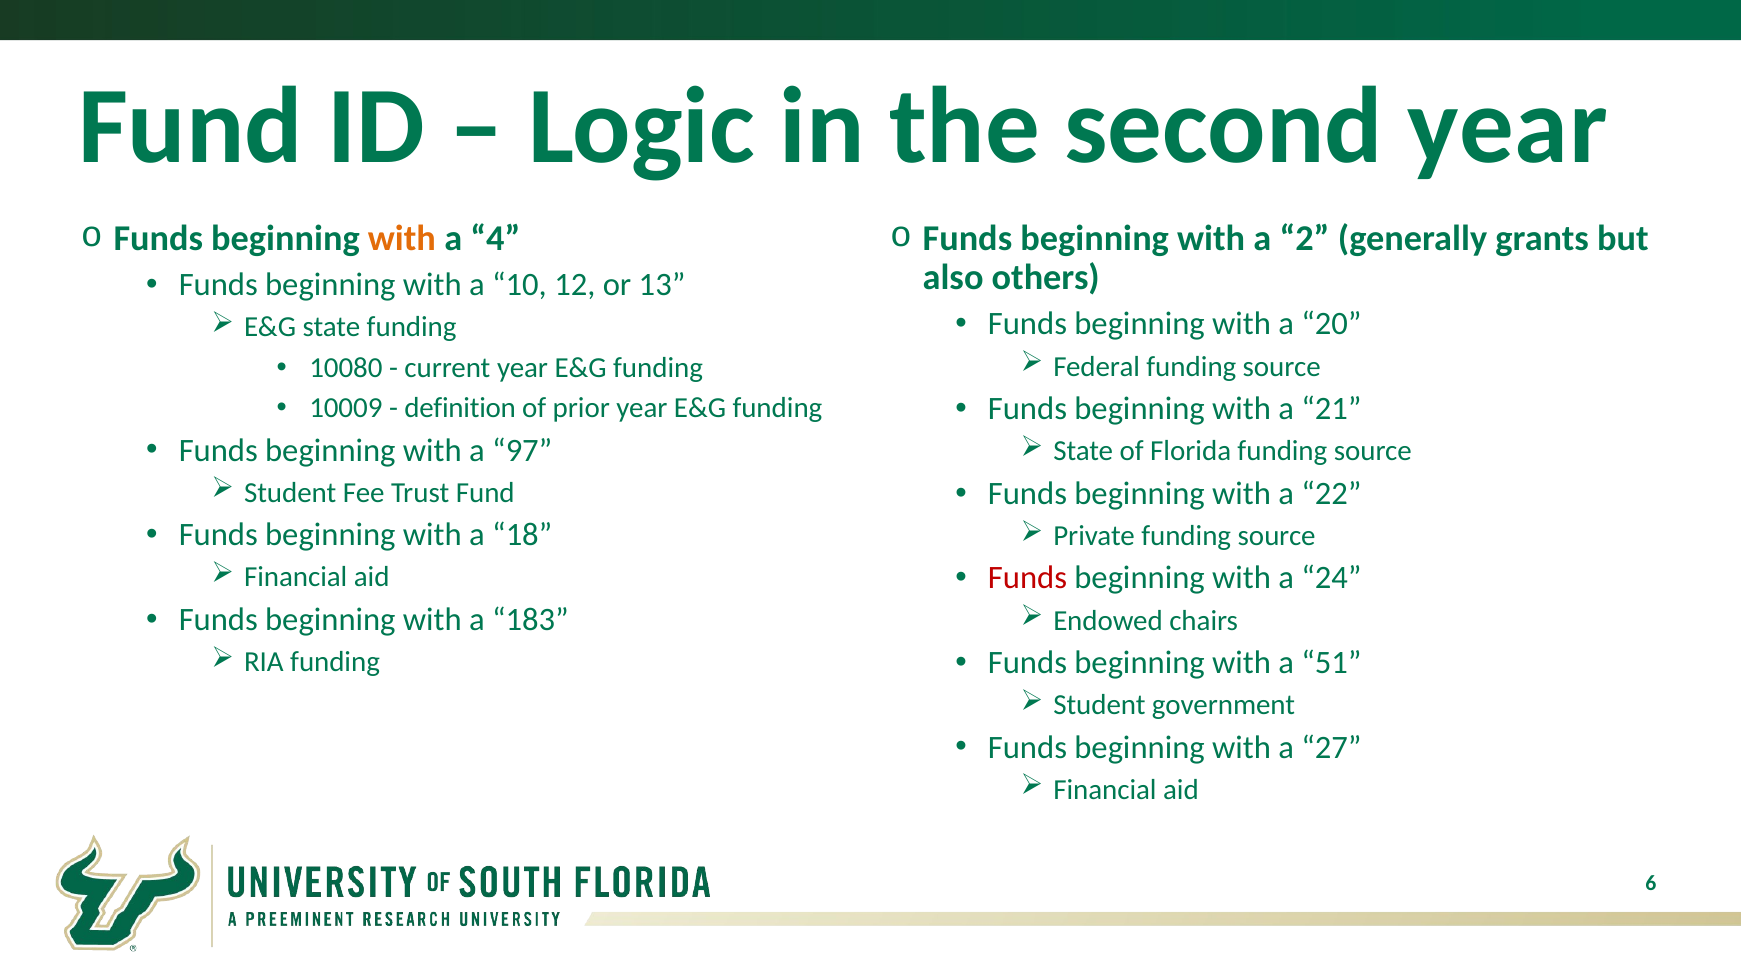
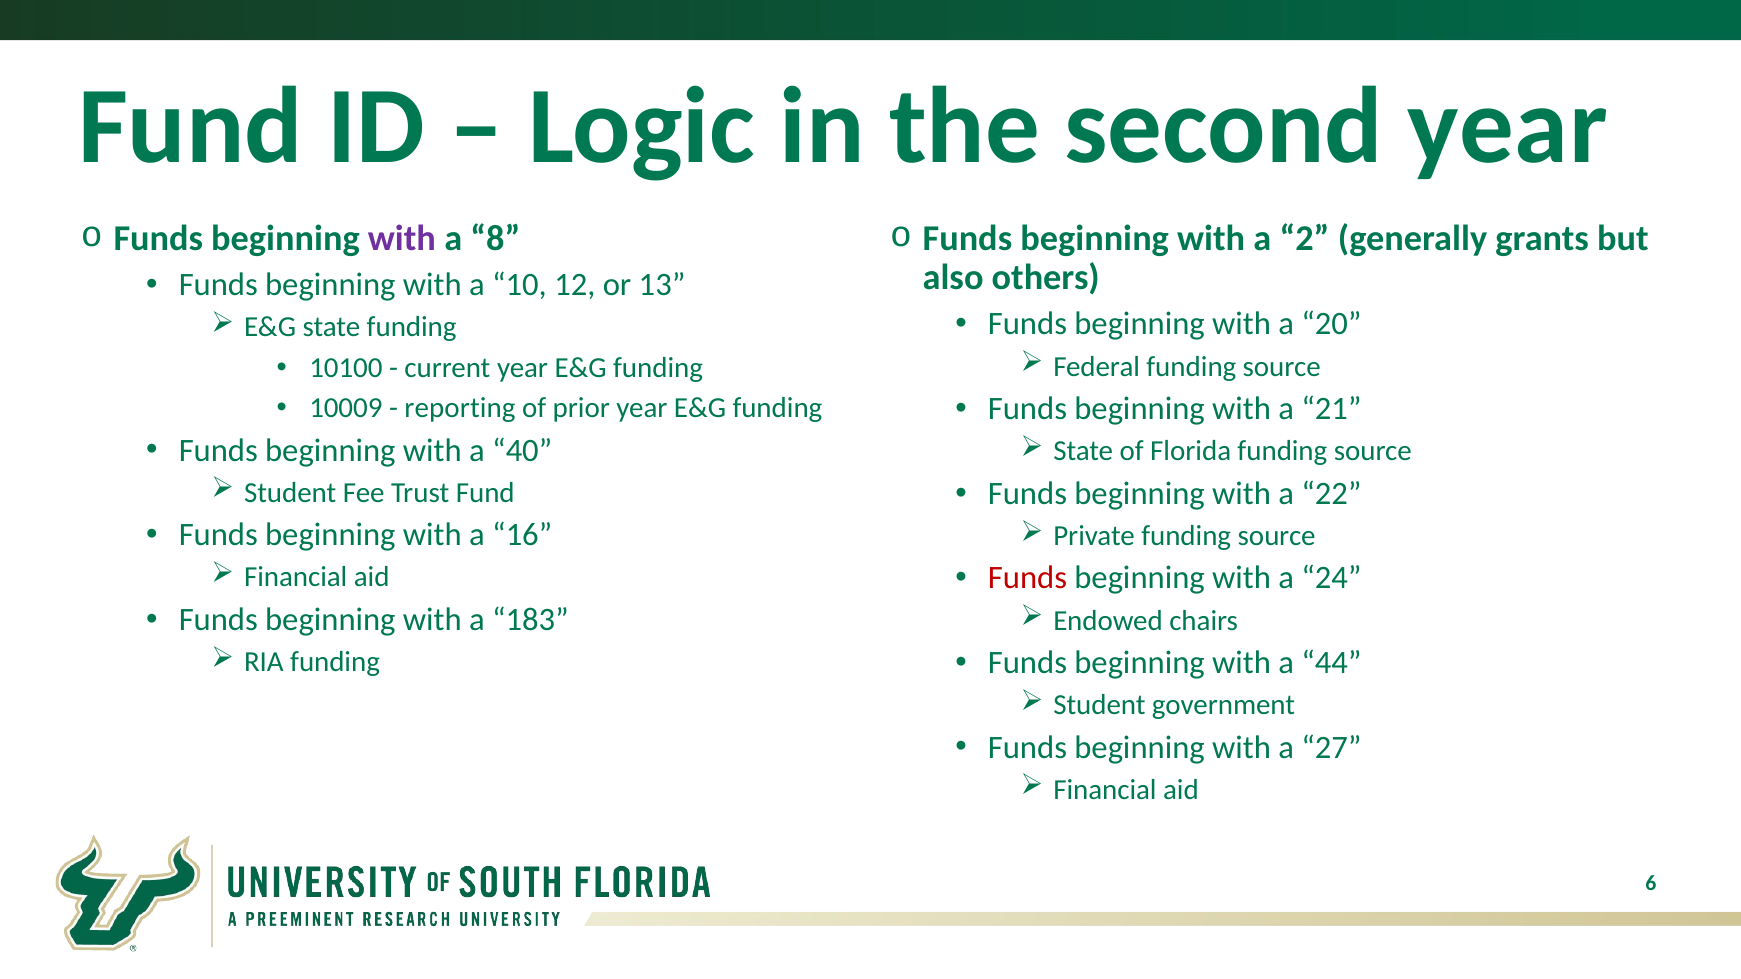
with colour: orange -> purple (402, 239)
4: 4 -> 8 (495, 239)
10080: 10080 -> 10100 (346, 368)
definition: definition -> reporting (460, 408)
97: 97 -> 40 (522, 451)
18: 18 -> 16 (522, 535)
51: 51 -> 44 (1331, 663)
